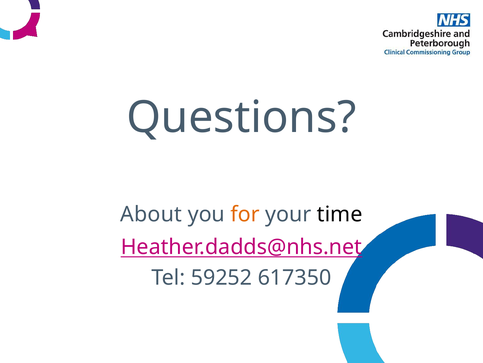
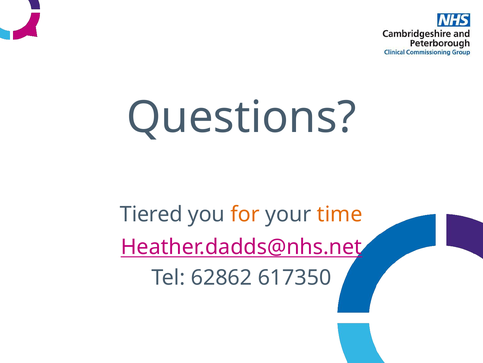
About: About -> Tiered (151, 214)
time colour: black -> orange (340, 214)
59252: 59252 -> 62862 (221, 277)
